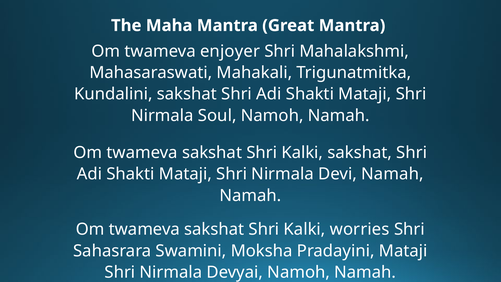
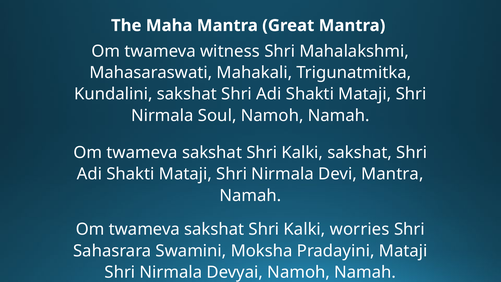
enjoyer: enjoyer -> witness (230, 51)
Devi Namah: Namah -> Mantra (392, 174)
